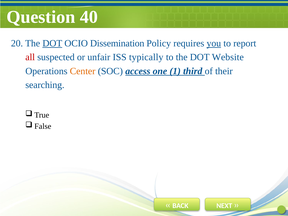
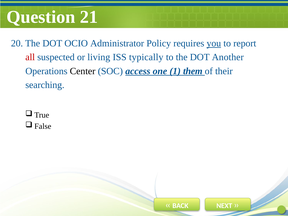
40: 40 -> 21 (89, 17)
DOT underline: present -> none (52, 43)
Dissemination: Dissemination -> Administrator (117, 43)
unfair: unfair -> living (99, 57)
Website: Website -> Another (228, 57)
Center colour: orange -> black (83, 71)
third: third -> them (193, 71)
